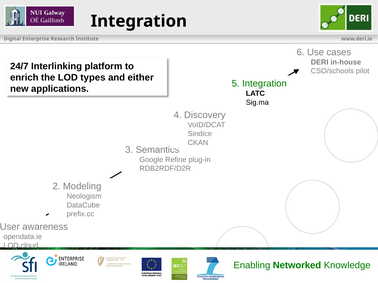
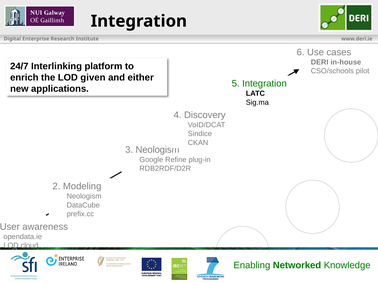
types: types -> given (93, 78)
3 Semantics: Semantics -> Neologism (158, 150)
